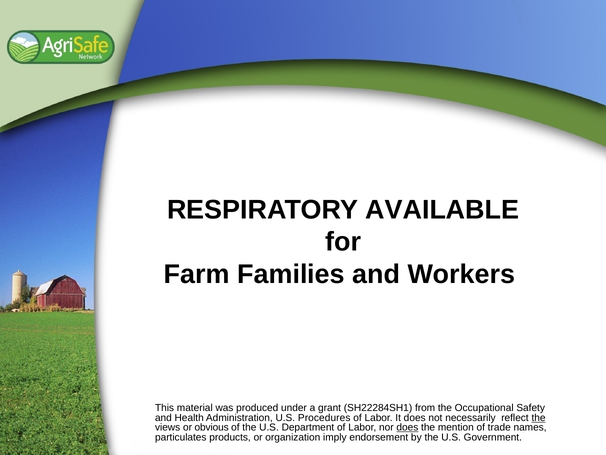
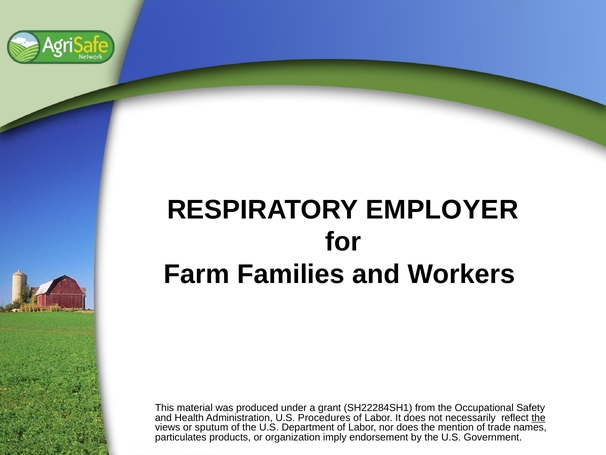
AVAILABLE: AVAILABLE -> EMPLOYER (442, 209)
obvious: obvious -> sputum (212, 427)
does underline: present -> none (407, 427)
